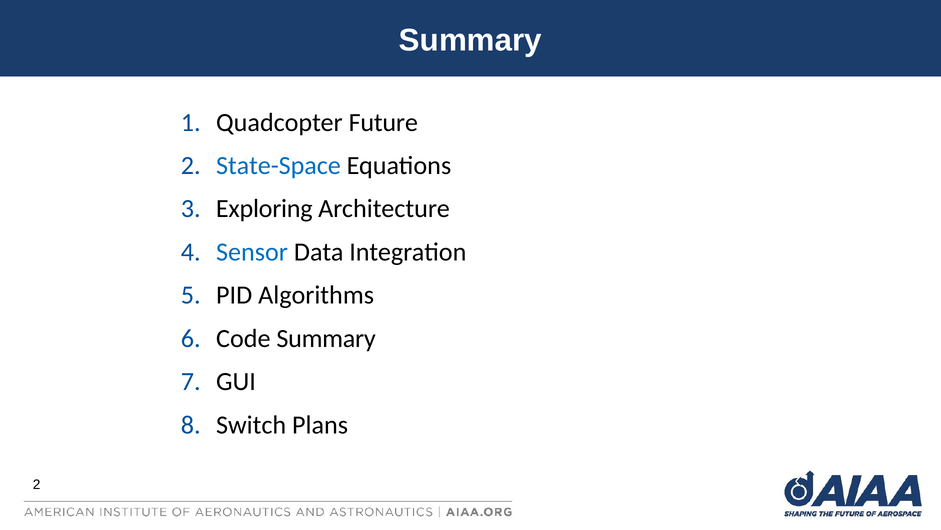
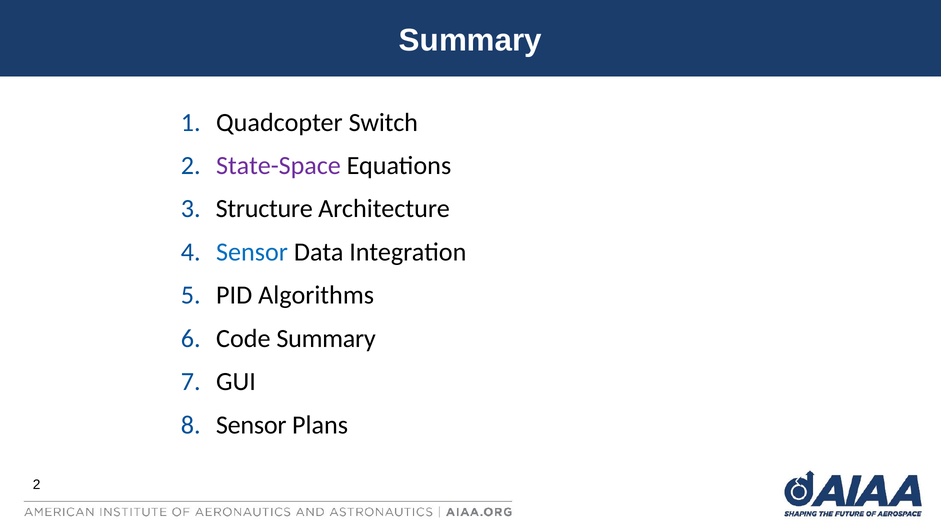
Future: Future -> Switch (383, 122)
State-Space colour: blue -> purple (278, 165)
Exploring: Exploring -> Structure (264, 209)
Switch: Switch -> Sensor (251, 424)
